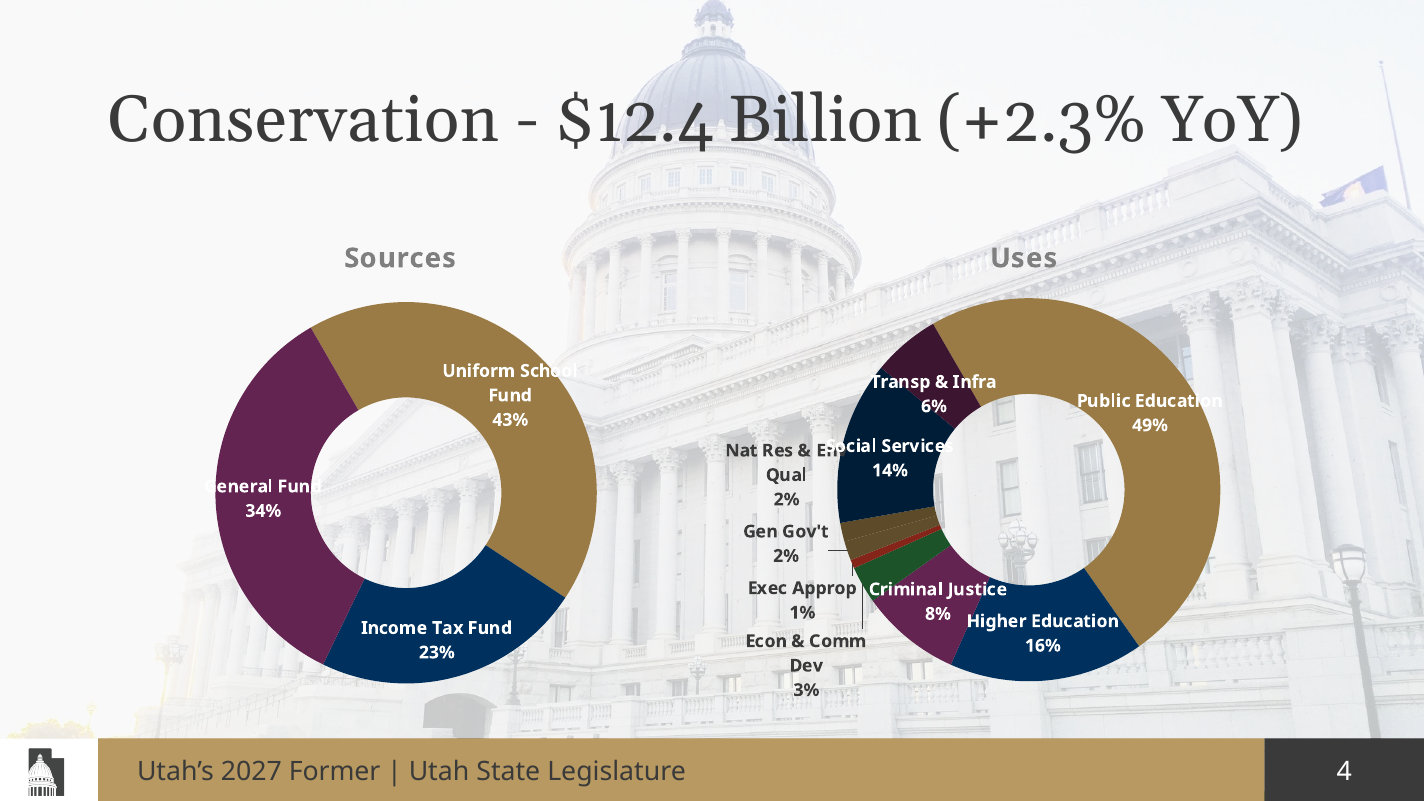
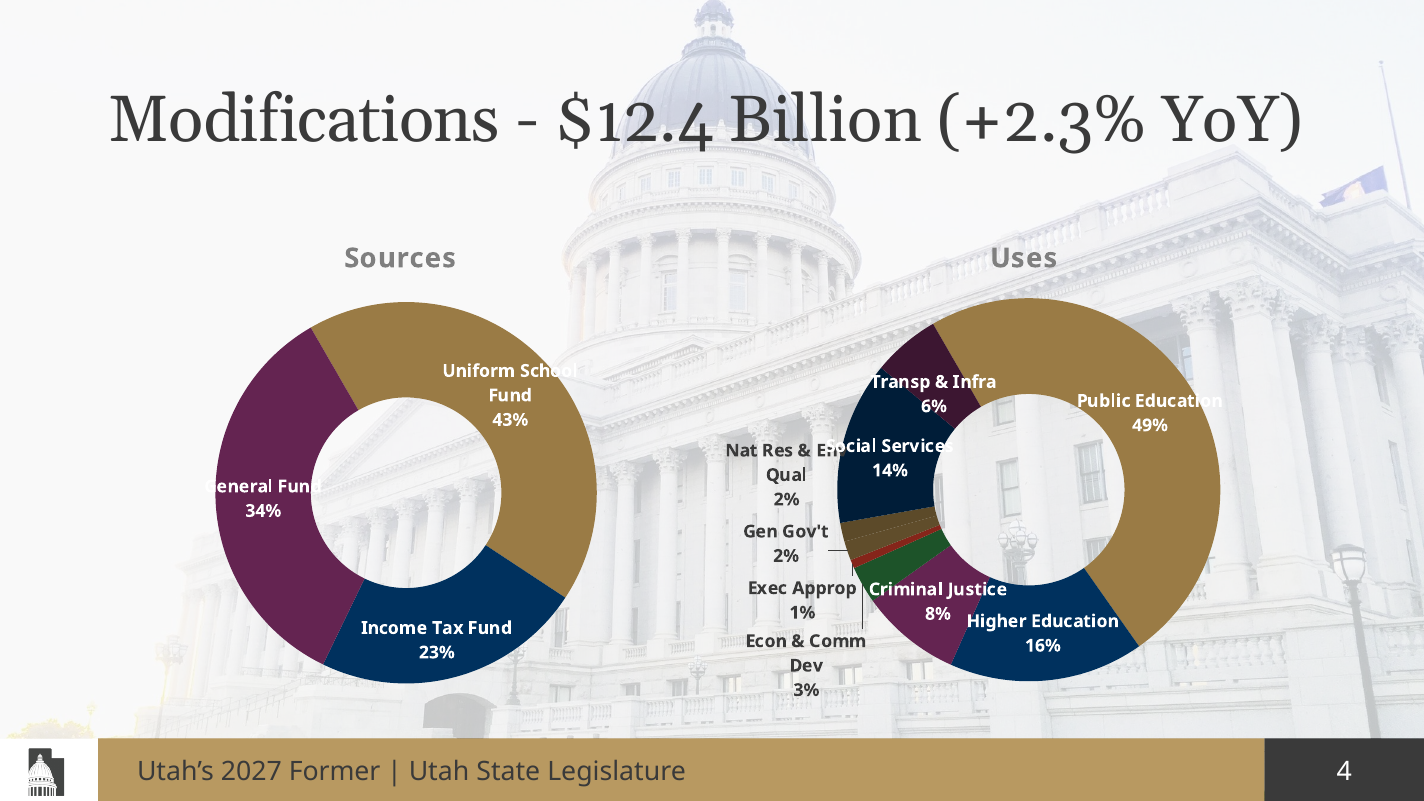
Conservation: Conservation -> Modifications (304, 120)
